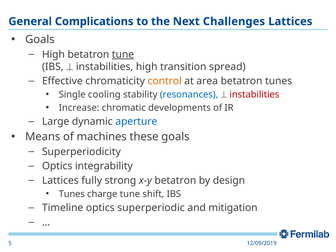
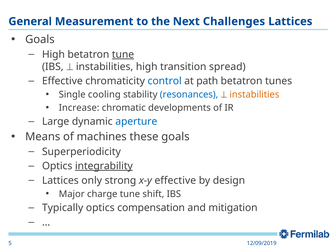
Complications: Complications -> Measurement (94, 21)
control colour: orange -> blue (165, 81)
area: area -> path (207, 81)
instabilities colour: red -> orange (254, 95)
integrability underline: none -> present (104, 166)
fully: fully -> only (92, 180)
x-y betatron: betatron -> effective (175, 180)
Tunes: Tunes -> Major (72, 194)
Timeline: Timeline -> Typically (63, 208)
superperiodic: superperiodic -> compensation (151, 208)
